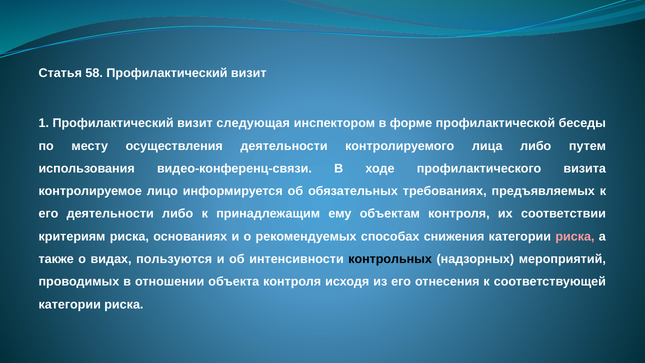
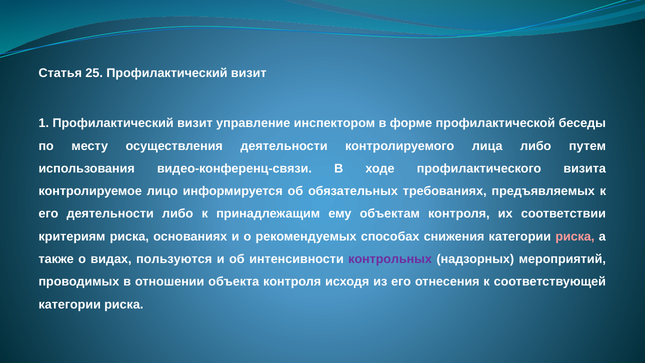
58: 58 -> 25 (94, 73)
следующая: следующая -> управление (253, 123)
контрольных colour: black -> purple (390, 259)
